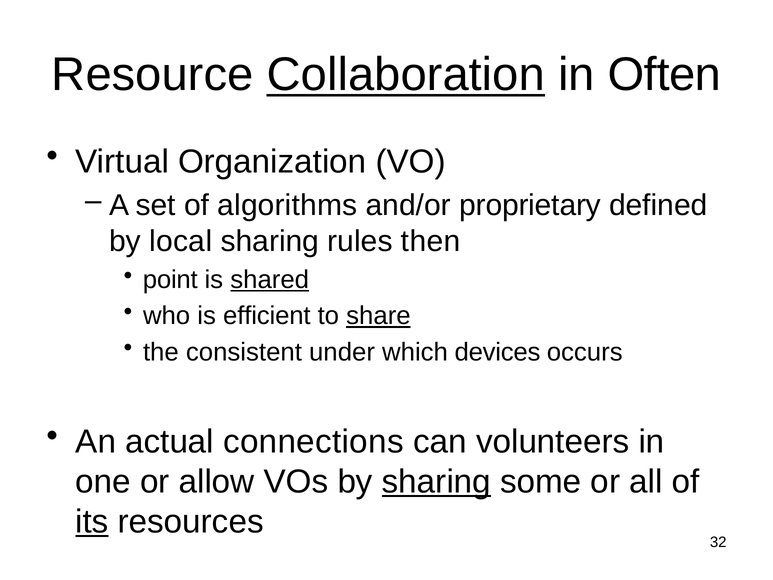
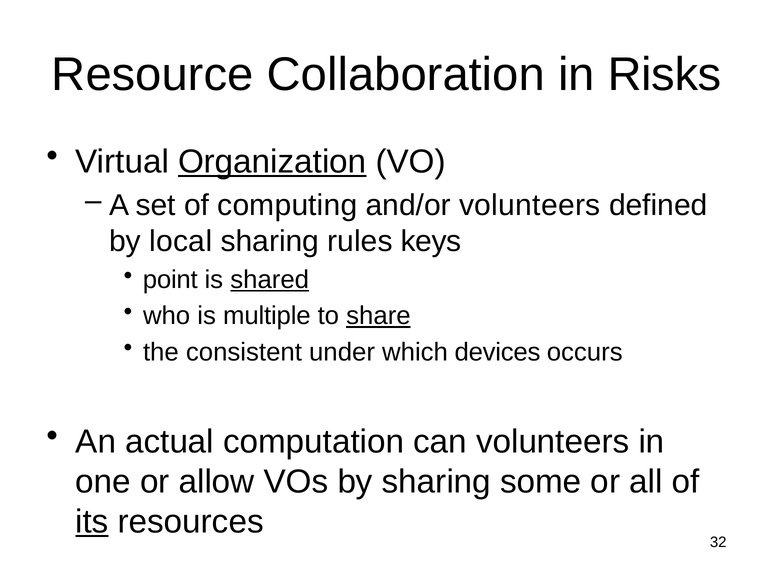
Collaboration underline: present -> none (406, 75)
Often: Often -> Risks (664, 75)
Organization underline: none -> present (272, 161)
algorithms: algorithms -> computing (287, 205)
and/or proprietary: proprietary -> volunteers (530, 205)
then: then -> keys (431, 241)
efficient: efficient -> multiple (267, 316)
connections: connections -> computation (314, 442)
sharing underline: present -> none (436, 481)
